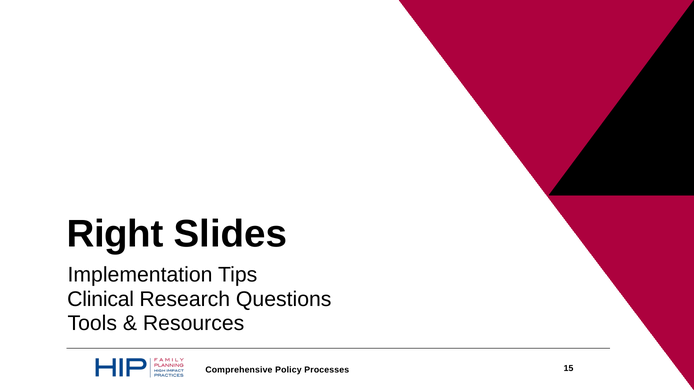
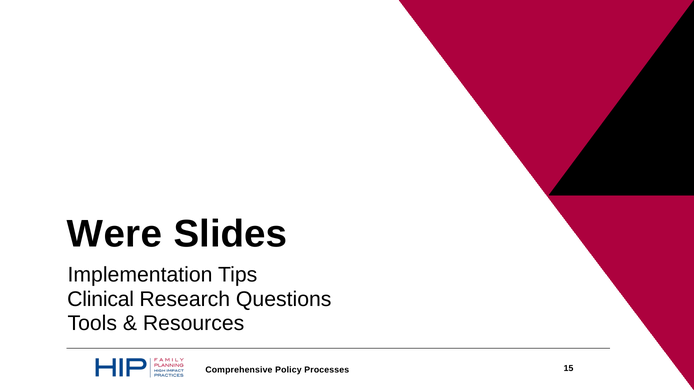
Right: Right -> Were (115, 234)
